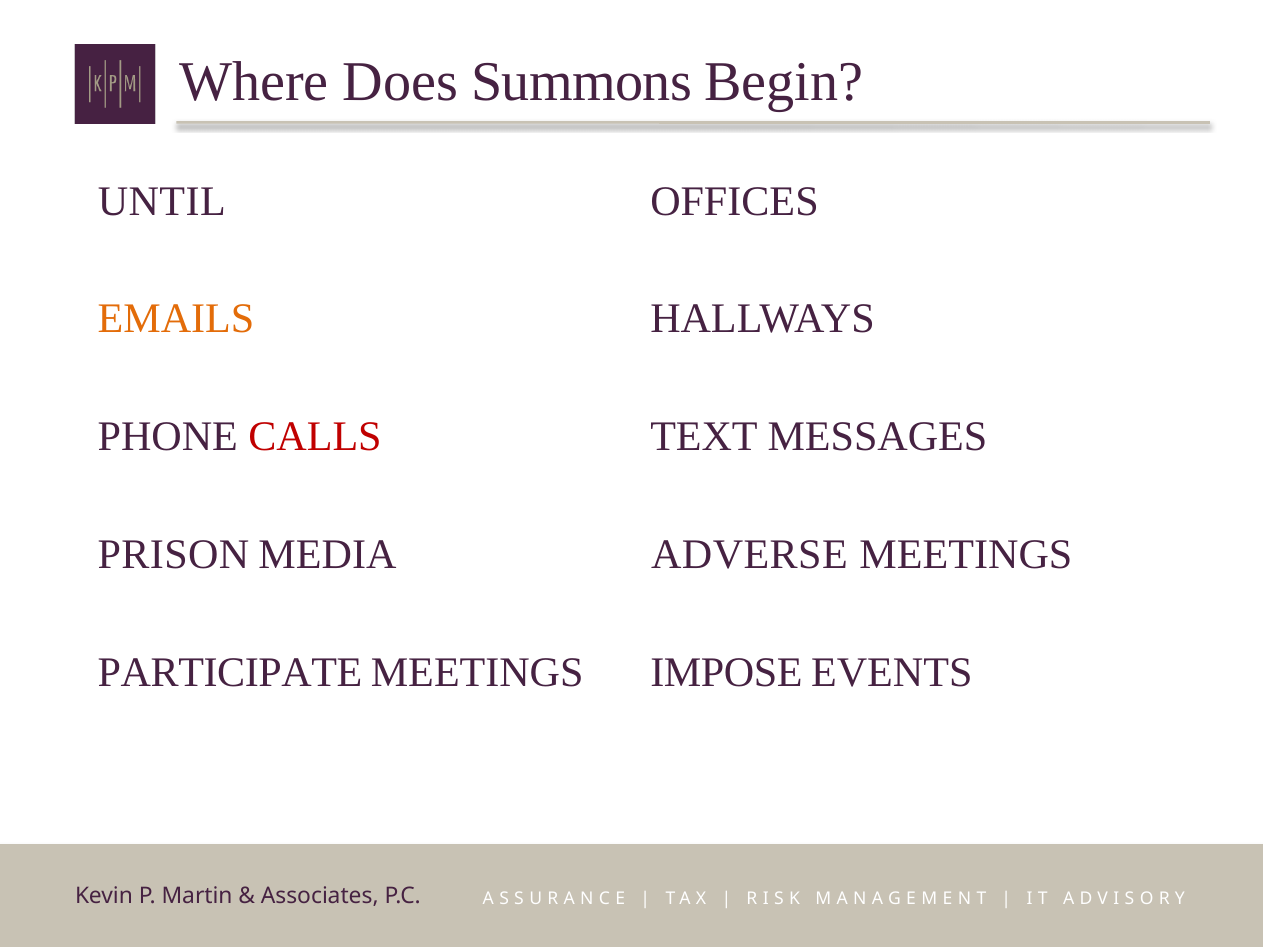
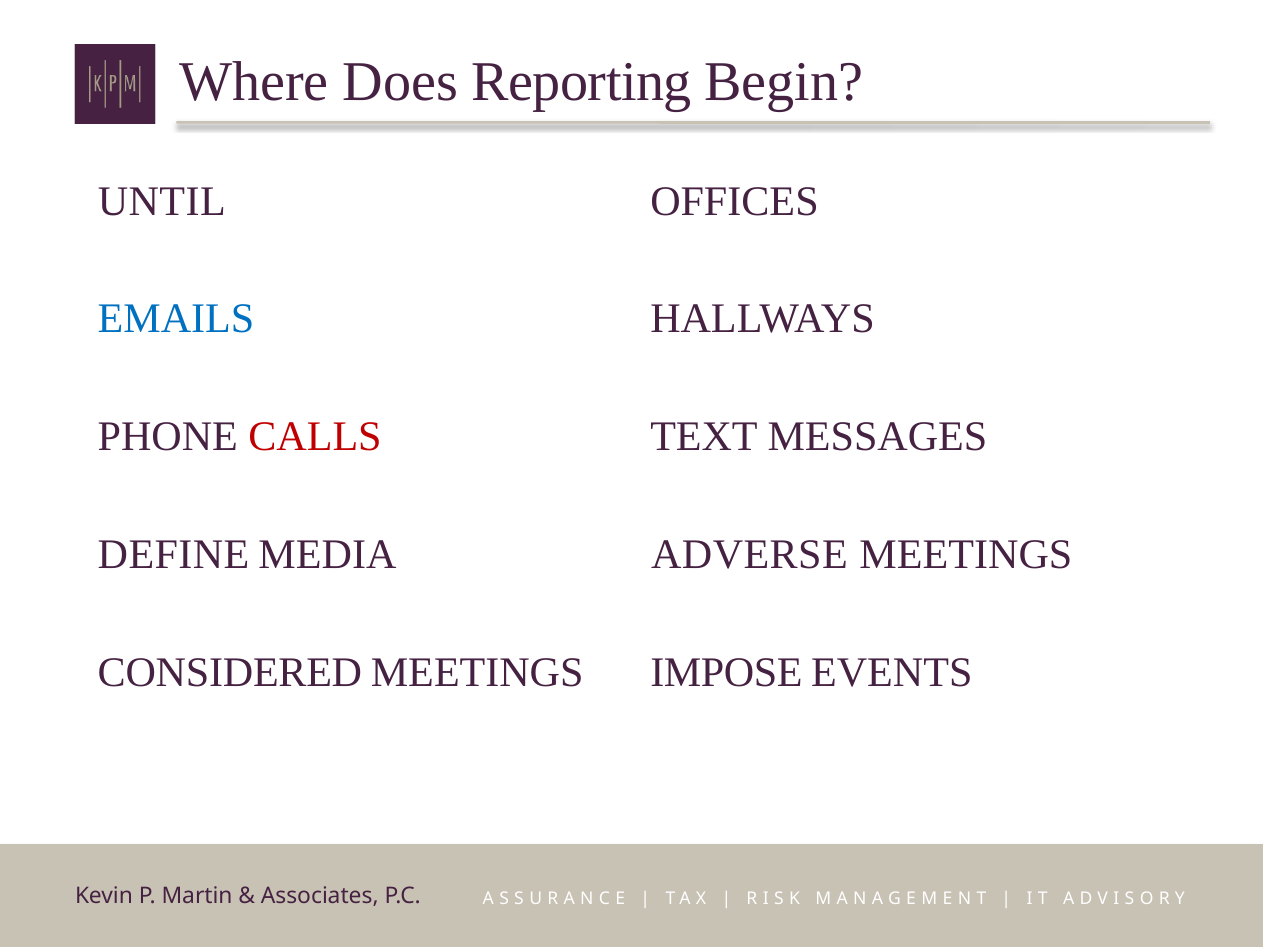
Summons: Summons -> Reporting (582, 82)
EMAILS colour: orange -> blue (176, 319)
PRISON: PRISON -> DEFINE (173, 555)
PARTICIPATE: PARTICIPATE -> CONSIDERED (230, 673)
